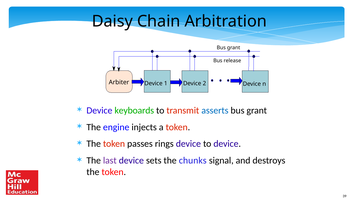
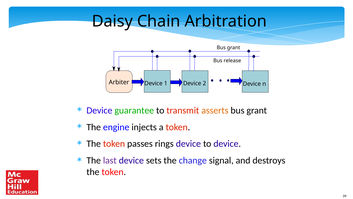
keyboards: keyboards -> guarantee (134, 110)
asserts colour: blue -> orange (215, 110)
chunks: chunks -> change (193, 160)
